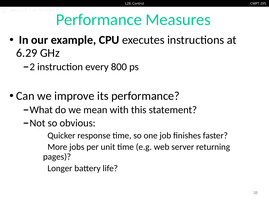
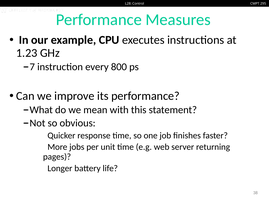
6.29: 6.29 -> 1.23 (27, 53)
2: 2 -> 7 (32, 67)
